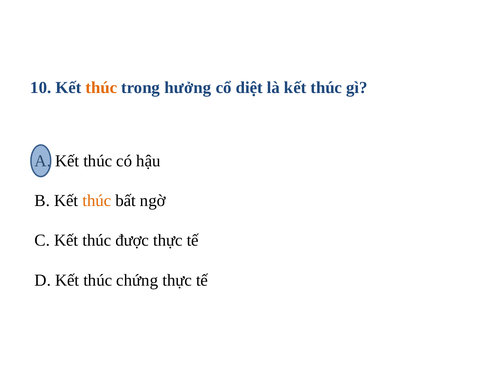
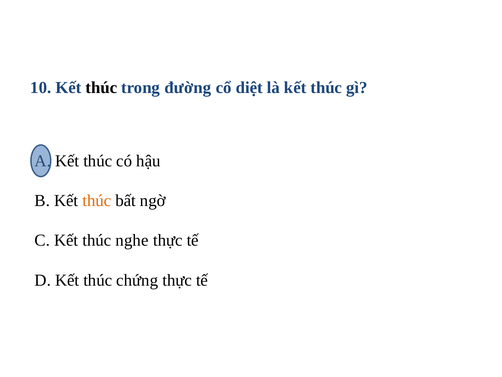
thúc colour: orange -> black (101, 88)
hưởng: hưởng -> đường (188, 88)
được: được -> nghe (132, 240)
